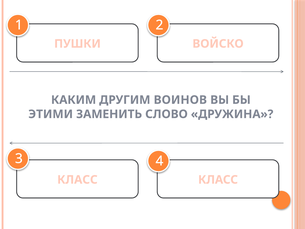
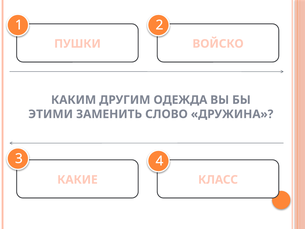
ВОИНОВ: ВОИНОВ -> ОДЕЖДА (180, 100)
КЛАСС: КЛАСС -> КАКИЕ (77, 180)
